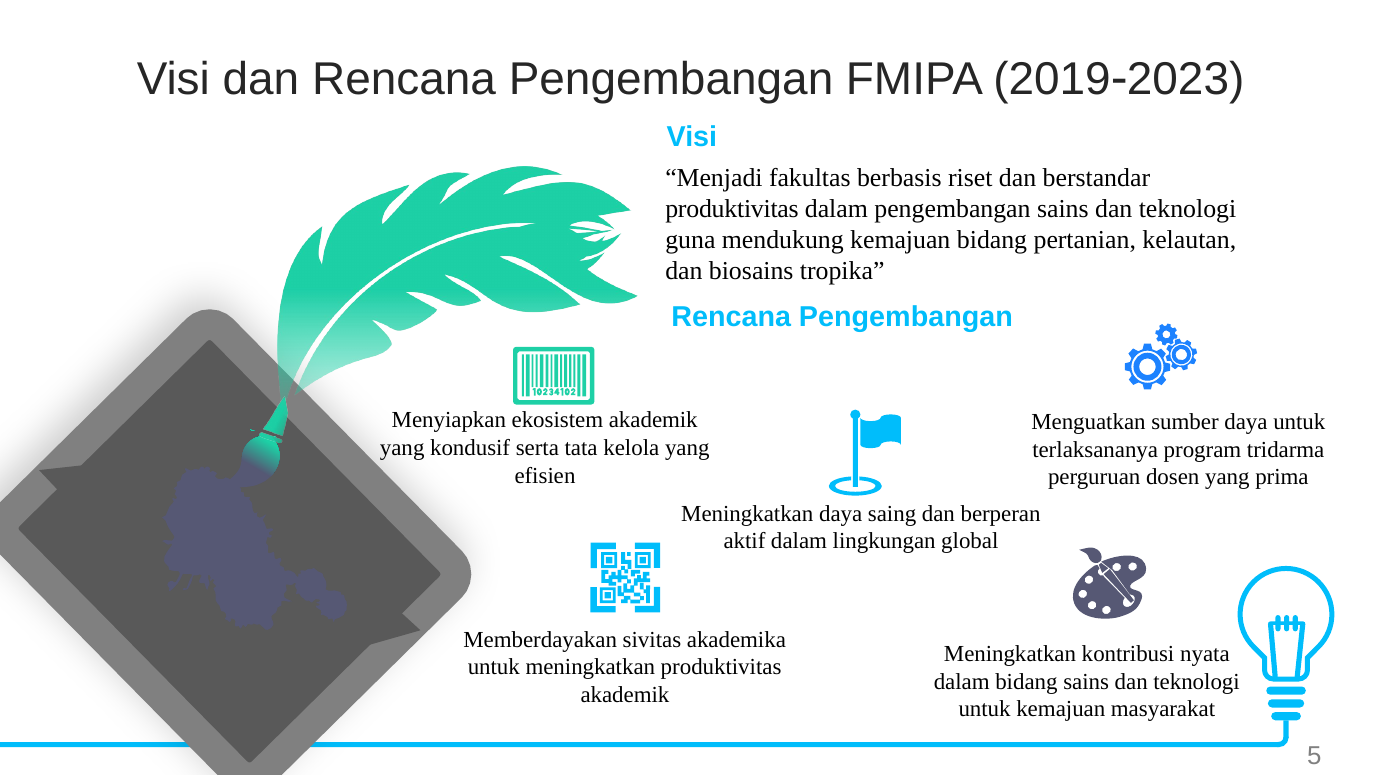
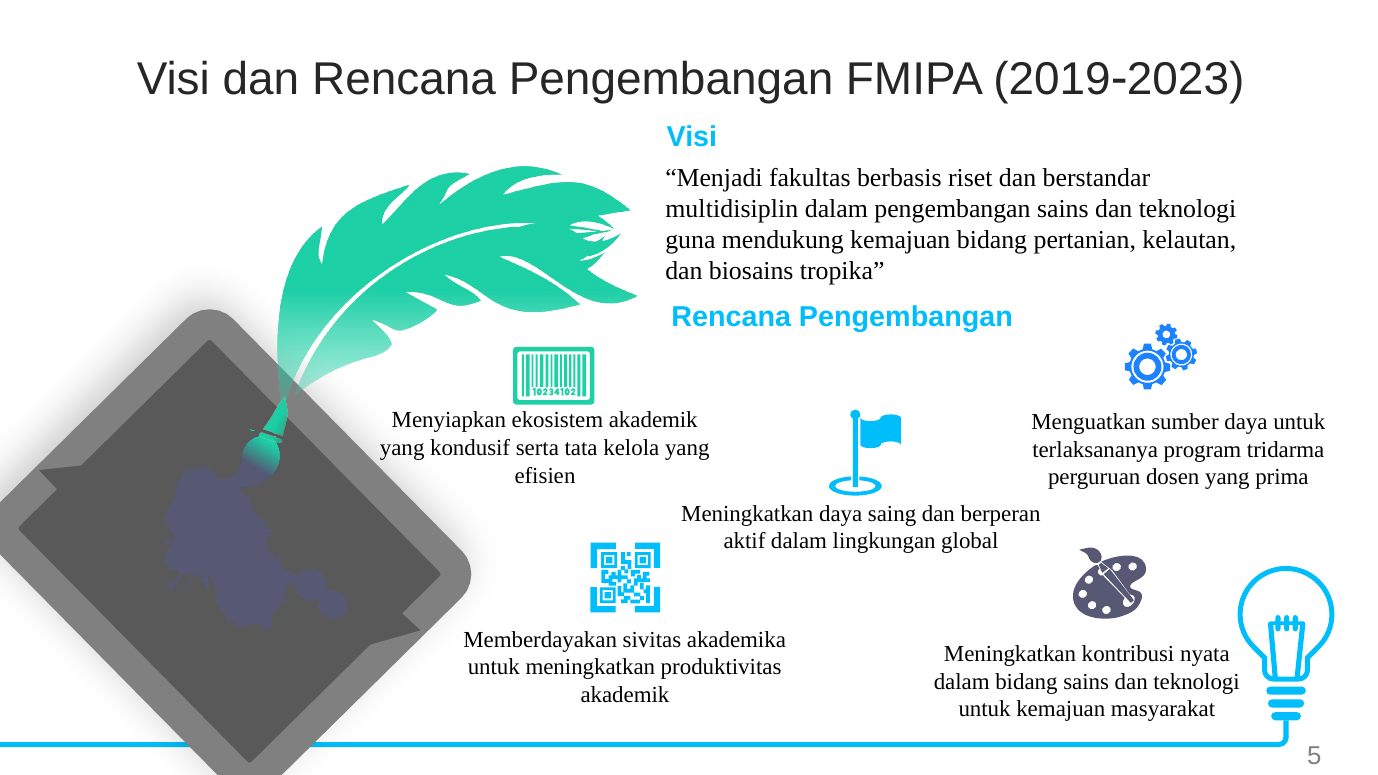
produktivitas: produktivitas -> multidisiplin (732, 209)
